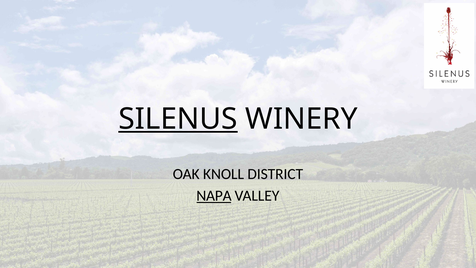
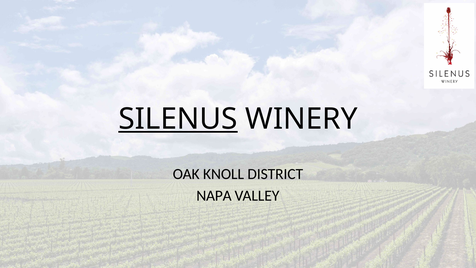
NAPA underline: present -> none (214, 196)
